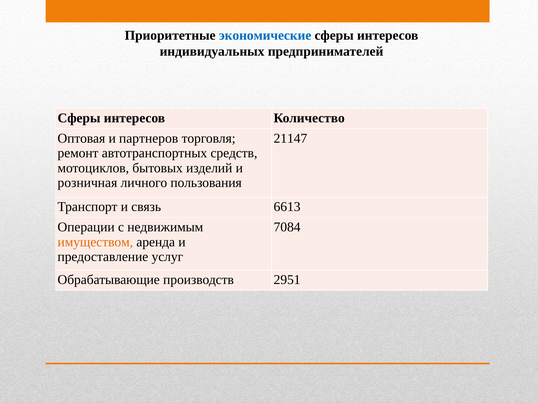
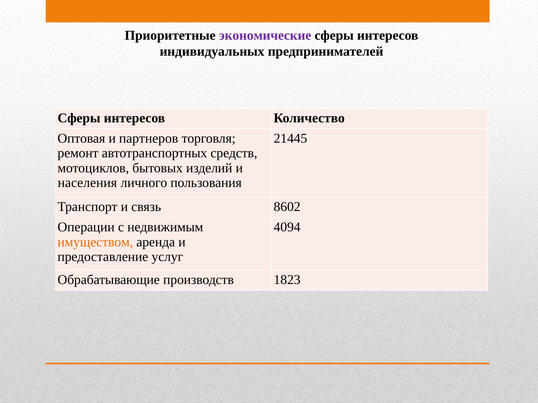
экономические colour: blue -> purple (265, 35)
21147: 21147 -> 21445 (290, 138)
розничная: розничная -> населения (87, 183)
6613: 6613 -> 8602 (287, 207)
7084: 7084 -> 4094 (287, 227)
2951: 2951 -> 1823 (287, 280)
